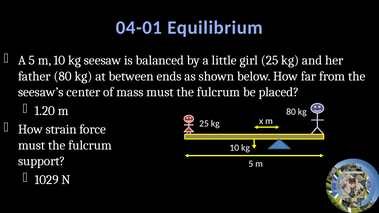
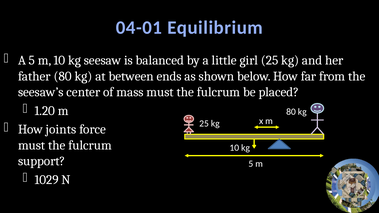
strain: strain -> joints (61, 130)
